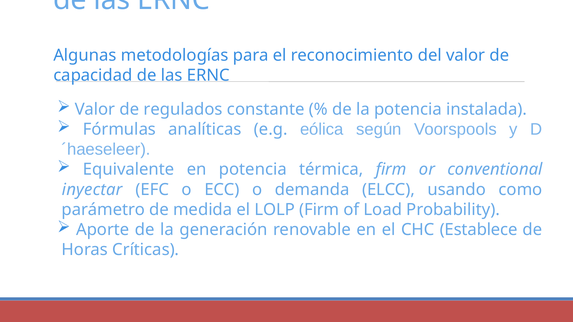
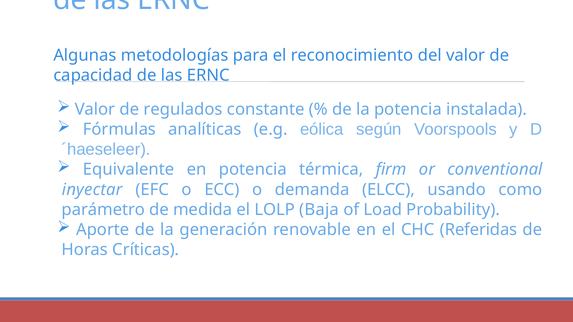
LOLP Firm: Firm -> Baja (319, 210)
Establece: Establece -> Referidas (479, 230)
